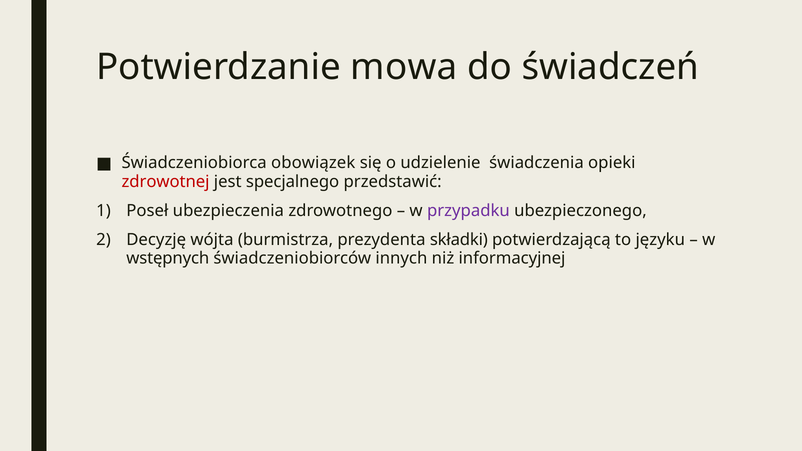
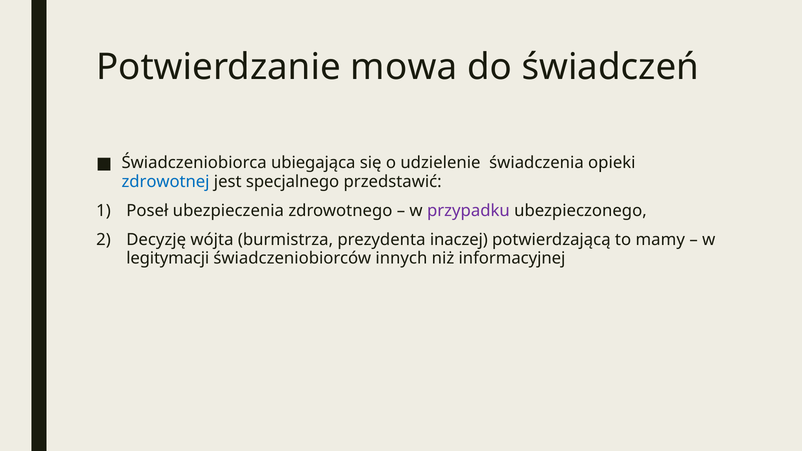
obowiązek: obowiązek -> ubiegająca (313, 163)
zdrowotnej colour: red -> blue (166, 182)
składki: składki -> inaczej (459, 240)
języku: języku -> mamy (660, 240)
wstępnych: wstępnych -> legitymacji (168, 258)
